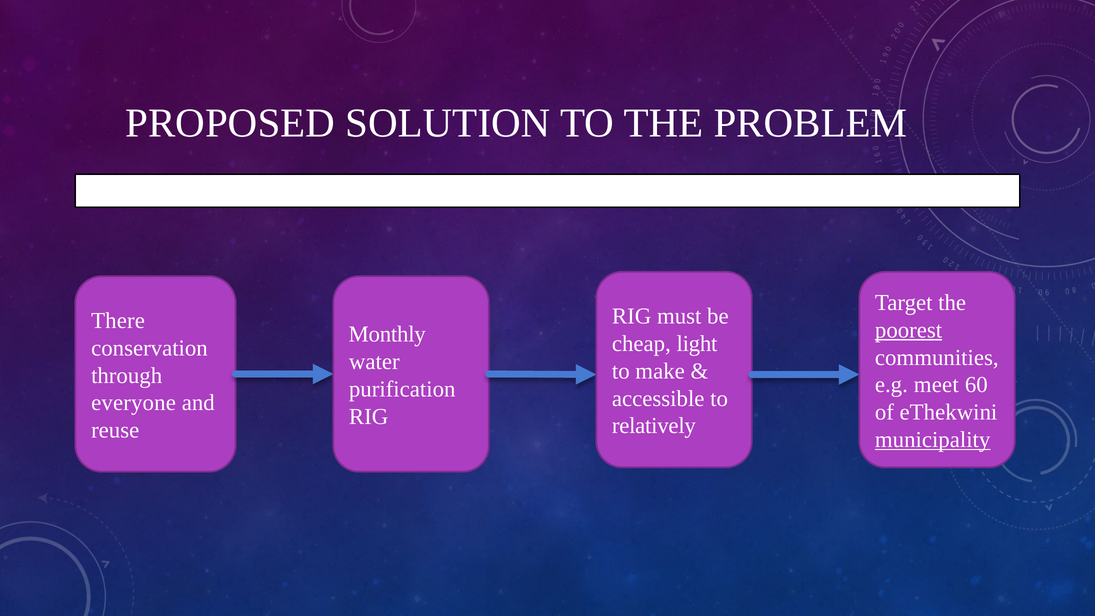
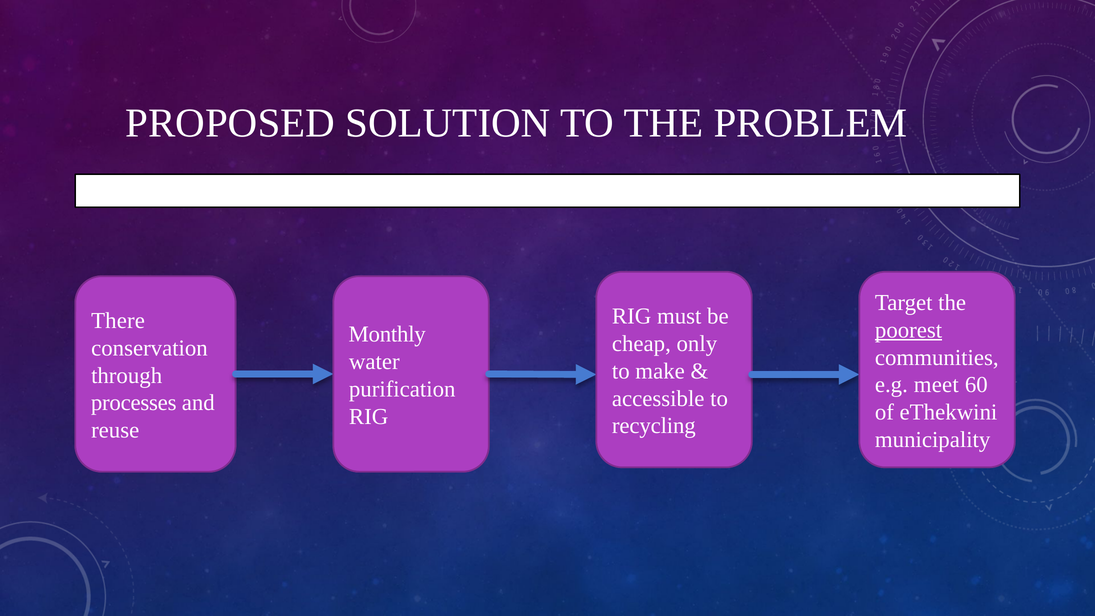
light: light -> only (697, 344)
everyone: everyone -> processes (134, 403)
relatively: relatively -> recycling (654, 426)
municipality underline: present -> none (933, 440)
